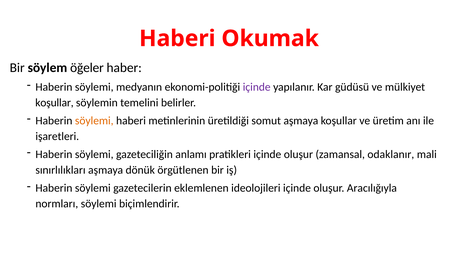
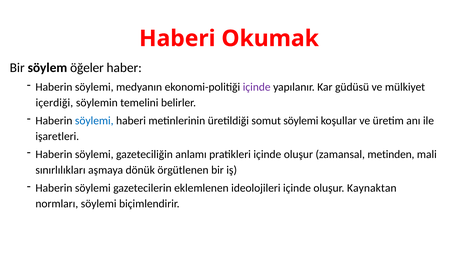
koşullar: koşullar -> içerdiği (54, 102)
söylemi colour: orange -> blue (94, 120)
somut aşmaya: aşmaya -> söylemi (301, 120)
odaklanır: odaklanır -> metinden (391, 154)
Aracılığıyla: Aracılığıyla -> Kaynaktan (372, 188)
